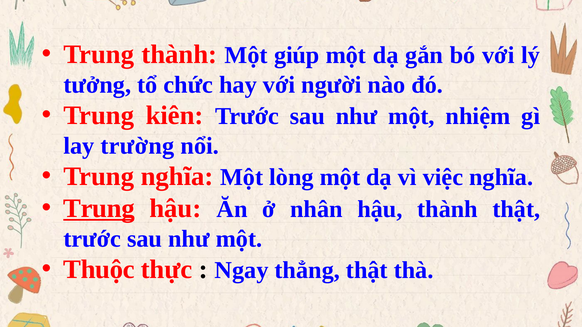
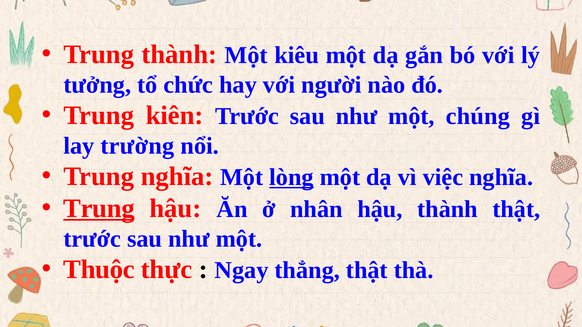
giúp: giúp -> kiêu (297, 55)
nhiệm: nhiệm -> chúng (478, 116)
lòng underline: none -> present (291, 177)
